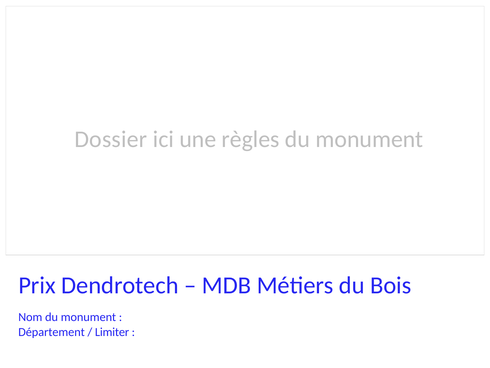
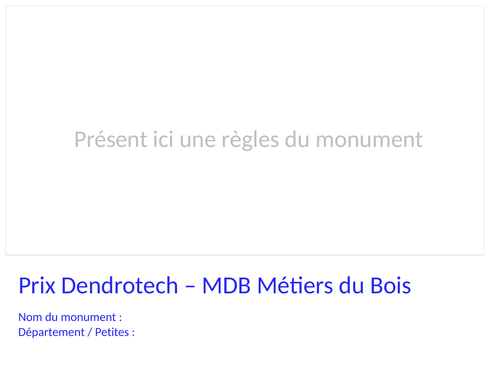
Dossier: Dossier -> Présent (111, 139)
Limiter: Limiter -> Petites (112, 332)
